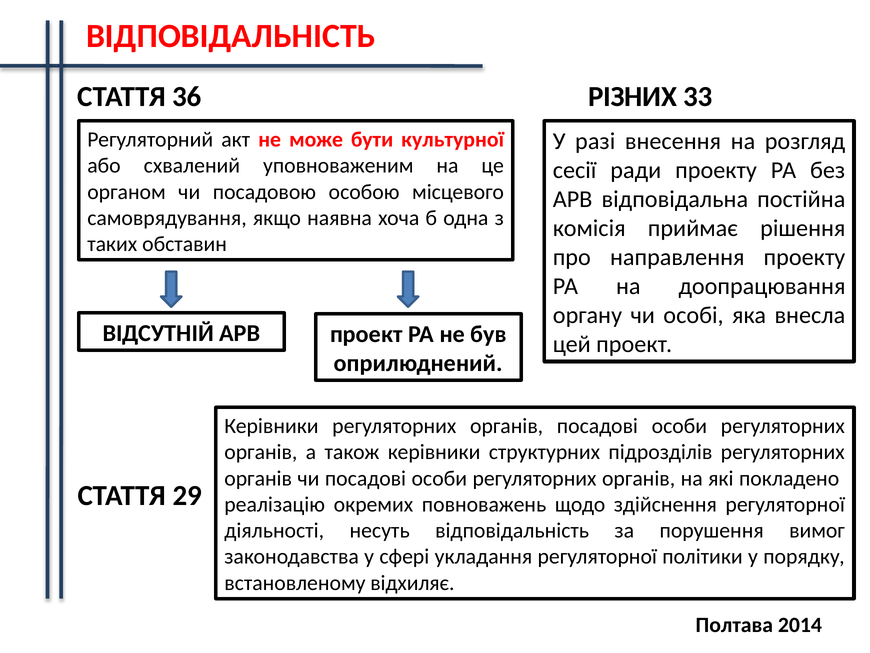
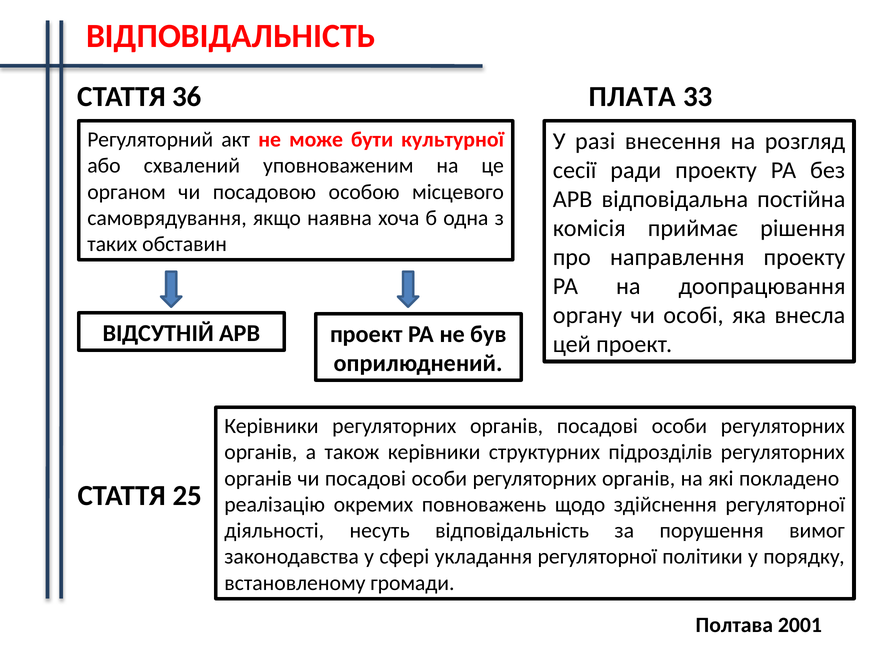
РІЗНИХ: РІЗНИХ -> ПЛАТА (632, 96)
29: 29 -> 25 (187, 495)
відхиляє: відхиляє -> громади (412, 582)
2014: 2014 -> 2001 (800, 625)
